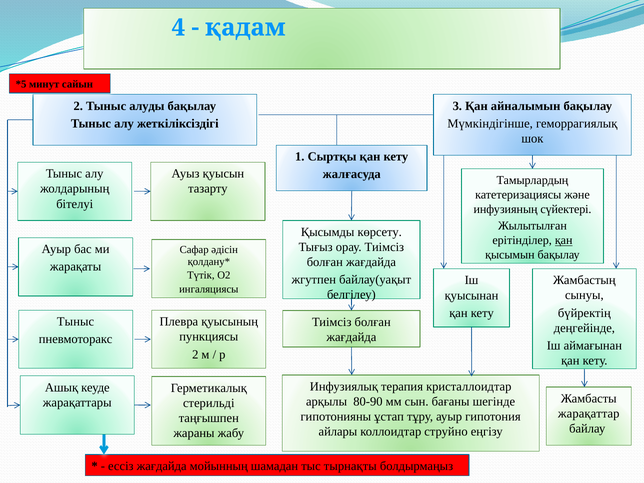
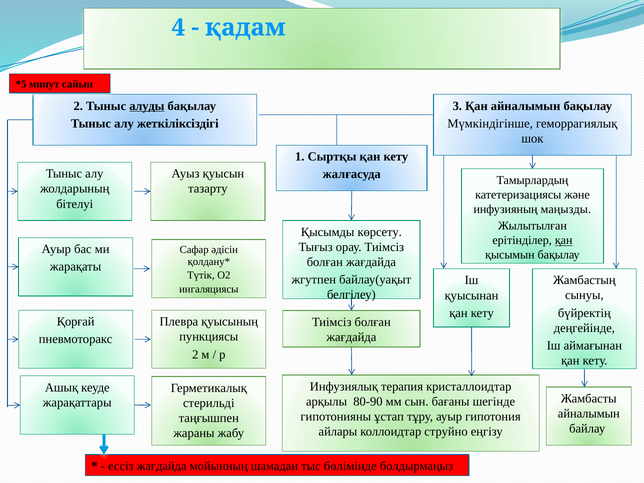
алуды underline: none -> present (147, 106)
сүйектері: сүйектері -> маңызды (566, 209)
Тыныс: Тыныс -> Қорғай (76, 322)
жарақаттар: жарақаттар -> айналымын (589, 414)
тырнақты: тырнақты -> бөлімінде (350, 466)
